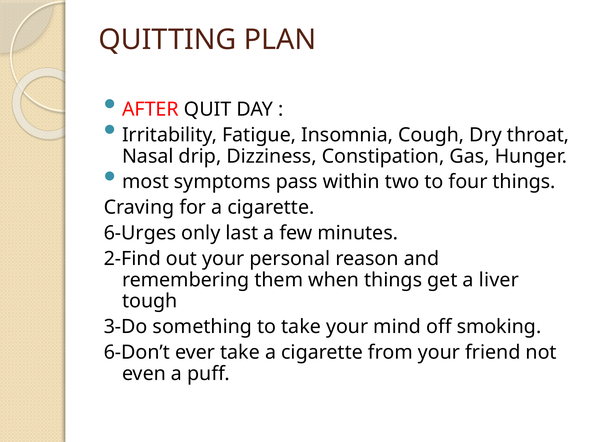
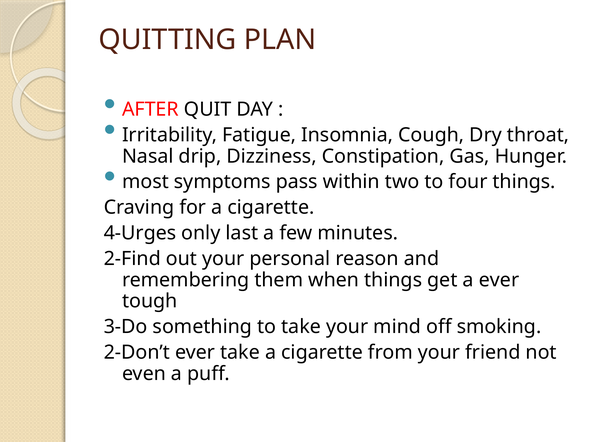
6-Urges: 6-Urges -> 4-Urges (140, 233)
a liver: liver -> ever (499, 280)
6-Don’t: 6-Don’t -> 2-Don’t (137, 353)
